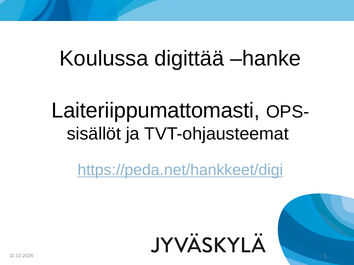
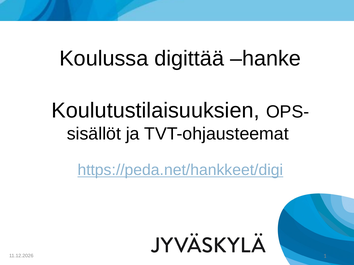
Laiteriippumattomasti: Laiteriippumattomasti -> Koulutustilaisuuksien (156, 111)
